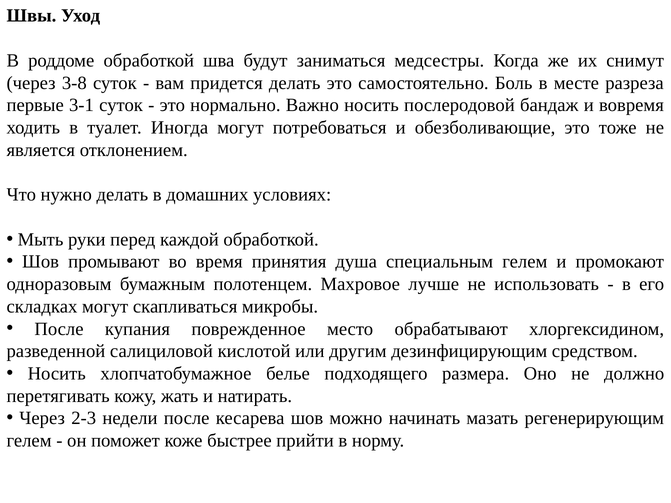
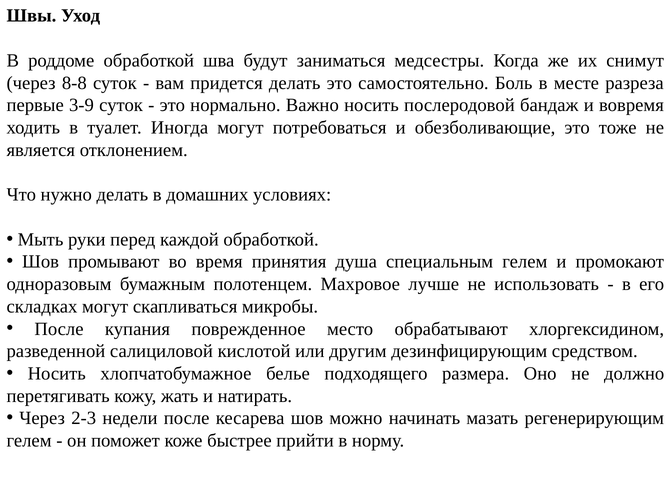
3-8: 3-8 -> 8-8 (74, 83)
3-1: 3-1 -> 3-9 (81, 105)
